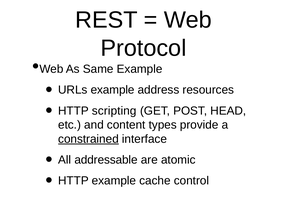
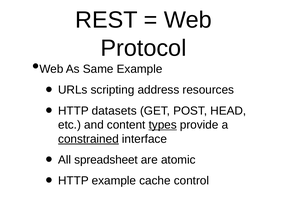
URLs example: example -> scripting (113, 90)
scripting: scripting -> datasets (114, 110)
types underline: none -> present (163, 125)
addressable: addressable -> spreadsheet (106, 159)
